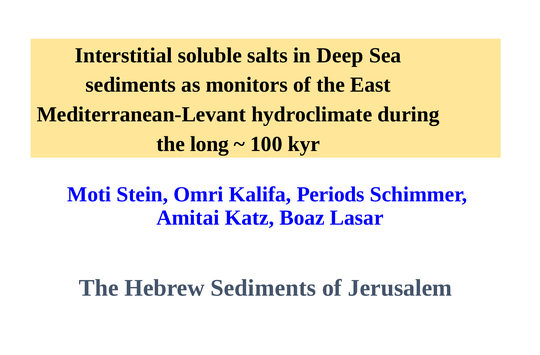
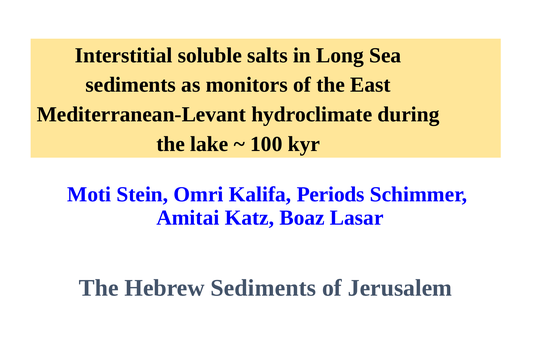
Deep: Deep -> Long (340, 55)
long: long -> lake (209, 144)
